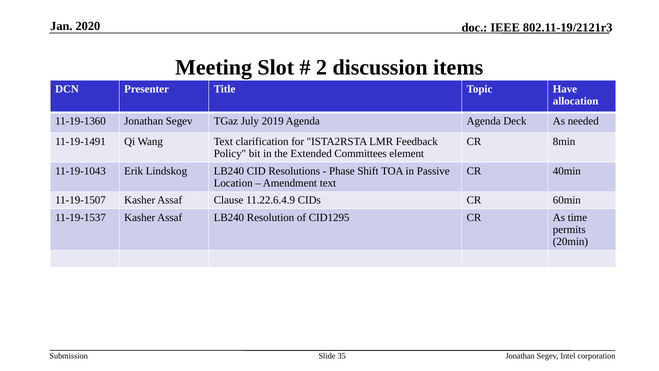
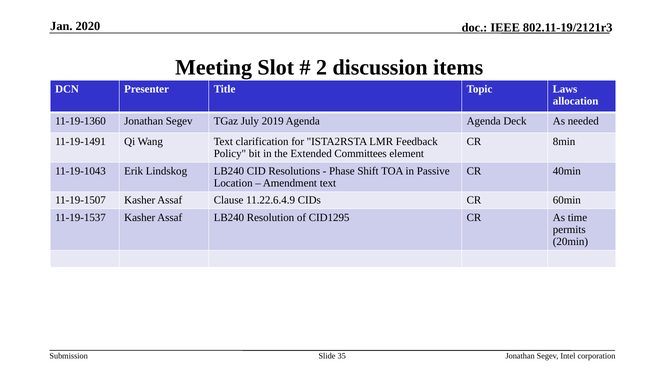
Have: Have -> Laws (565, 89)
